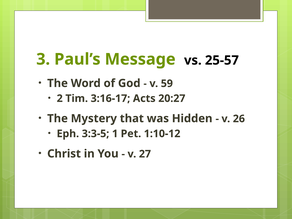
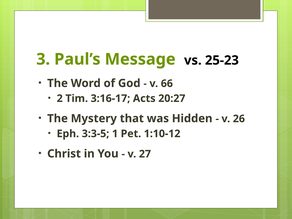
25-57: 25-57 -> 25-23 (222, 60)
59: 59 -> 66 (167, 84)
